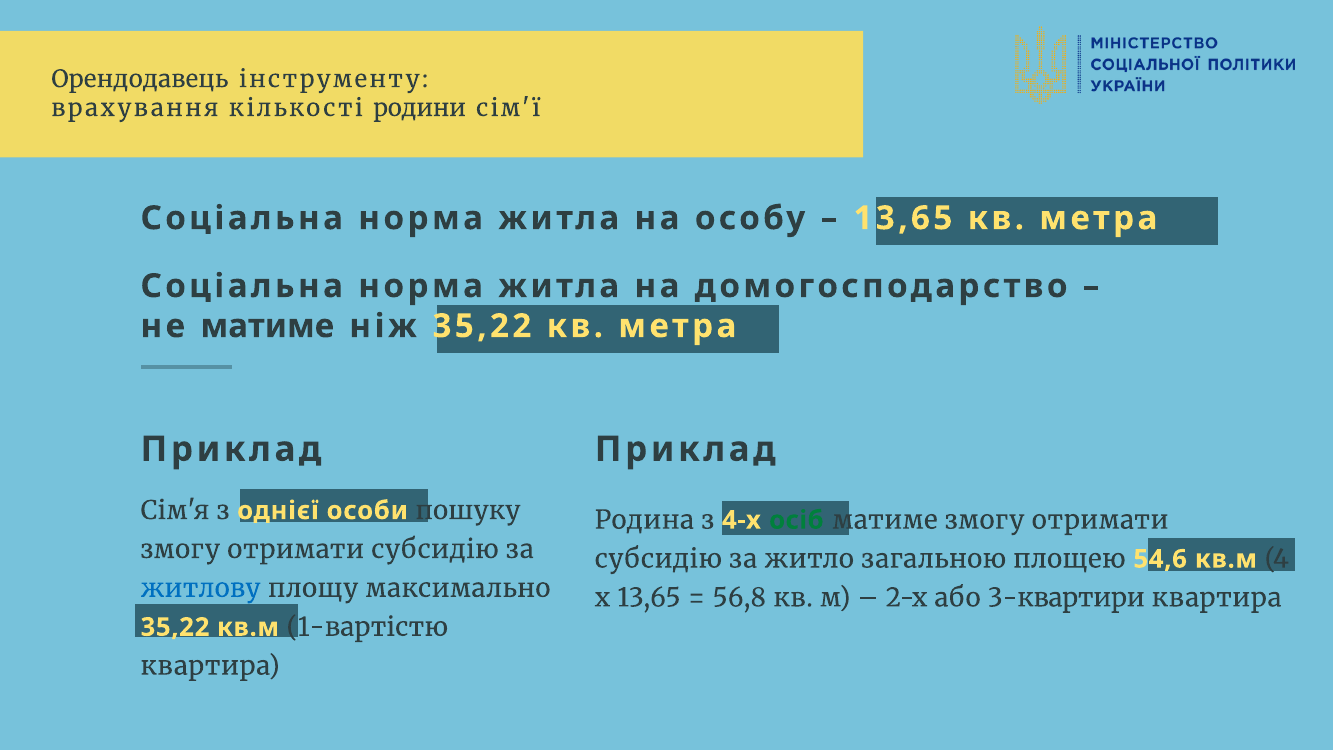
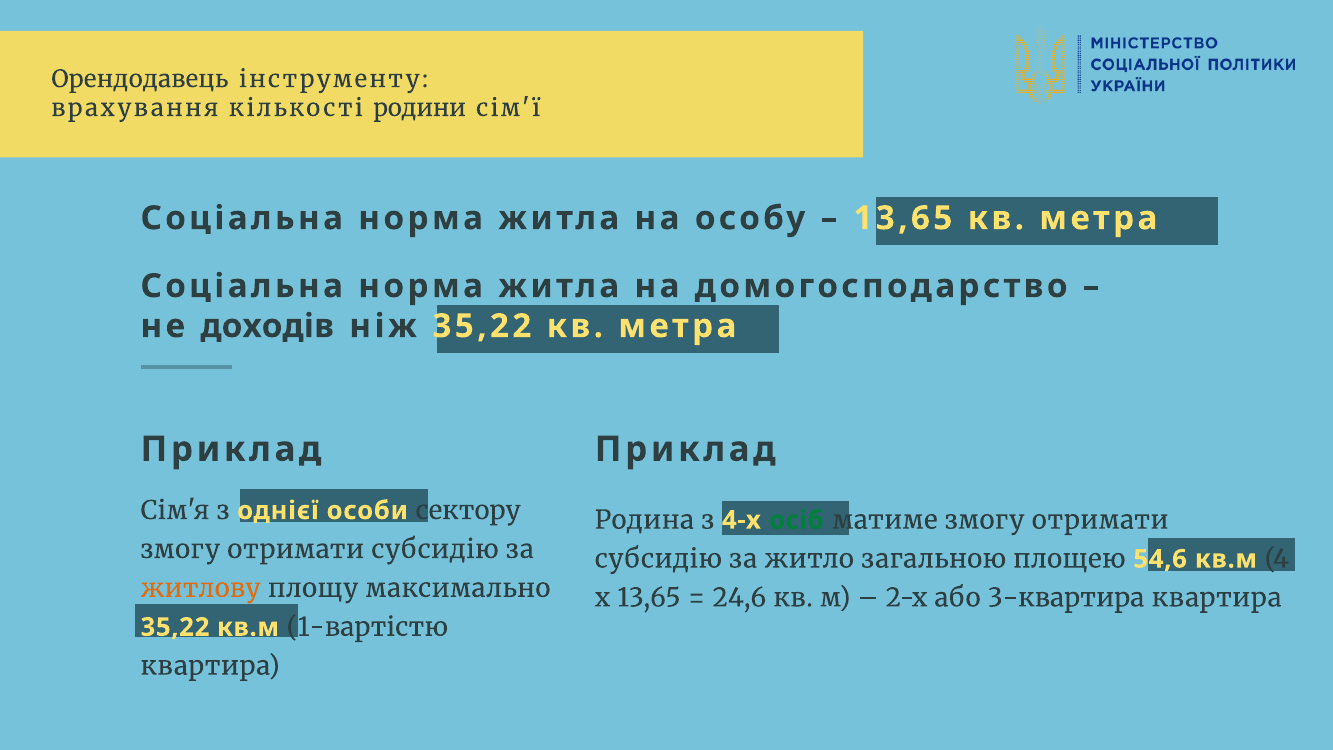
не матиме: матиме -> доходів (267, 326)
пошуку: пошуку -> сектору (468, 510)
житлову colour: blue -> orange (201, 588)
56,8: 56,8 -> 24,6 (739, 598)
3-квартири: 3-квартири -> 3-квартира (1066, 598)
